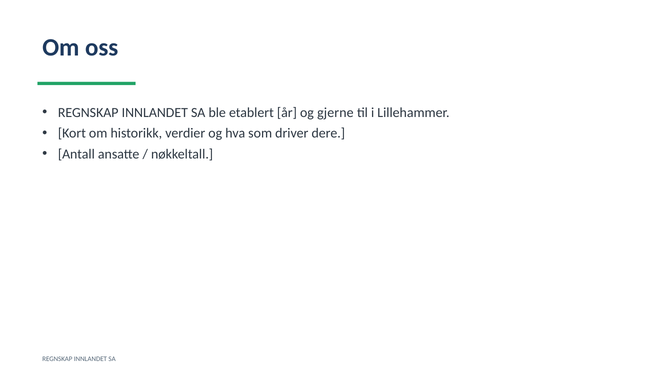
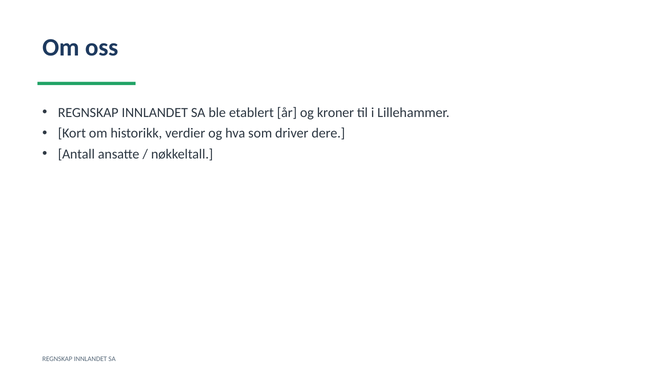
gjerne: gjerne -> kroner (335, 113)
